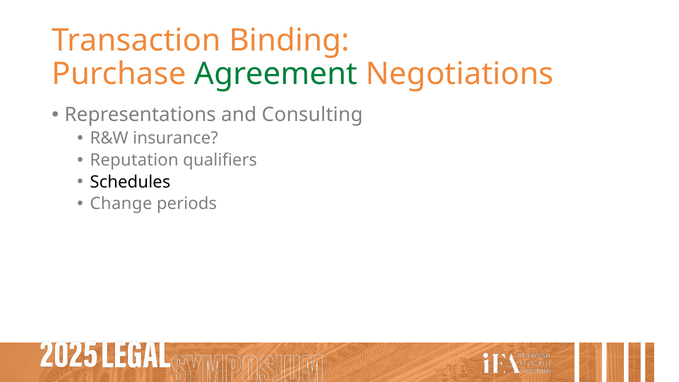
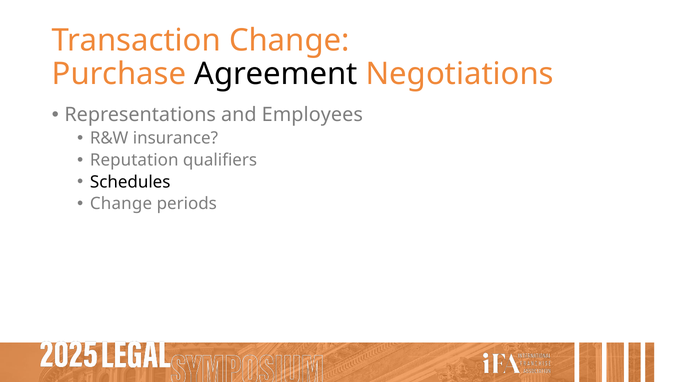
Transaction Binding: Binding -> Change (289, 40)
Agreement colour: green -> black (276, 74)
Consulting: Consulting -> Employees (312, 115)
